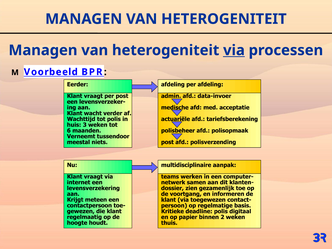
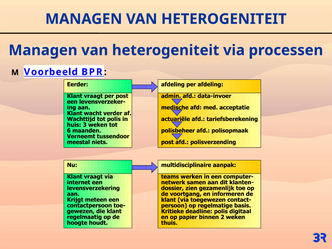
via underline: present -> none (234, 50)
